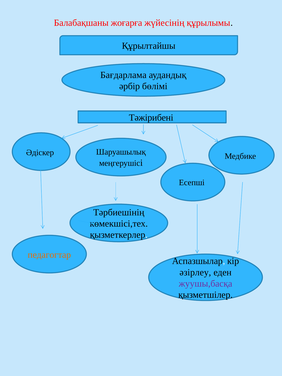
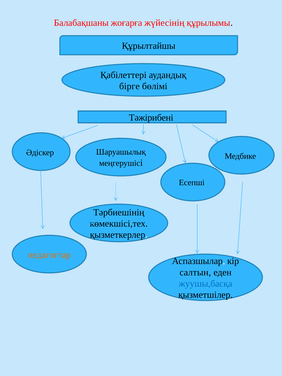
Бағдарлама: Бағдарлама -> Қабілеттері (123, 75)
әрбір: әрбір -> бірге (129, 86)
әзірлеу: әзірлеу -> салтын (195, 272)
жуушы,басқа colour: purple -> blue (205, 284)
